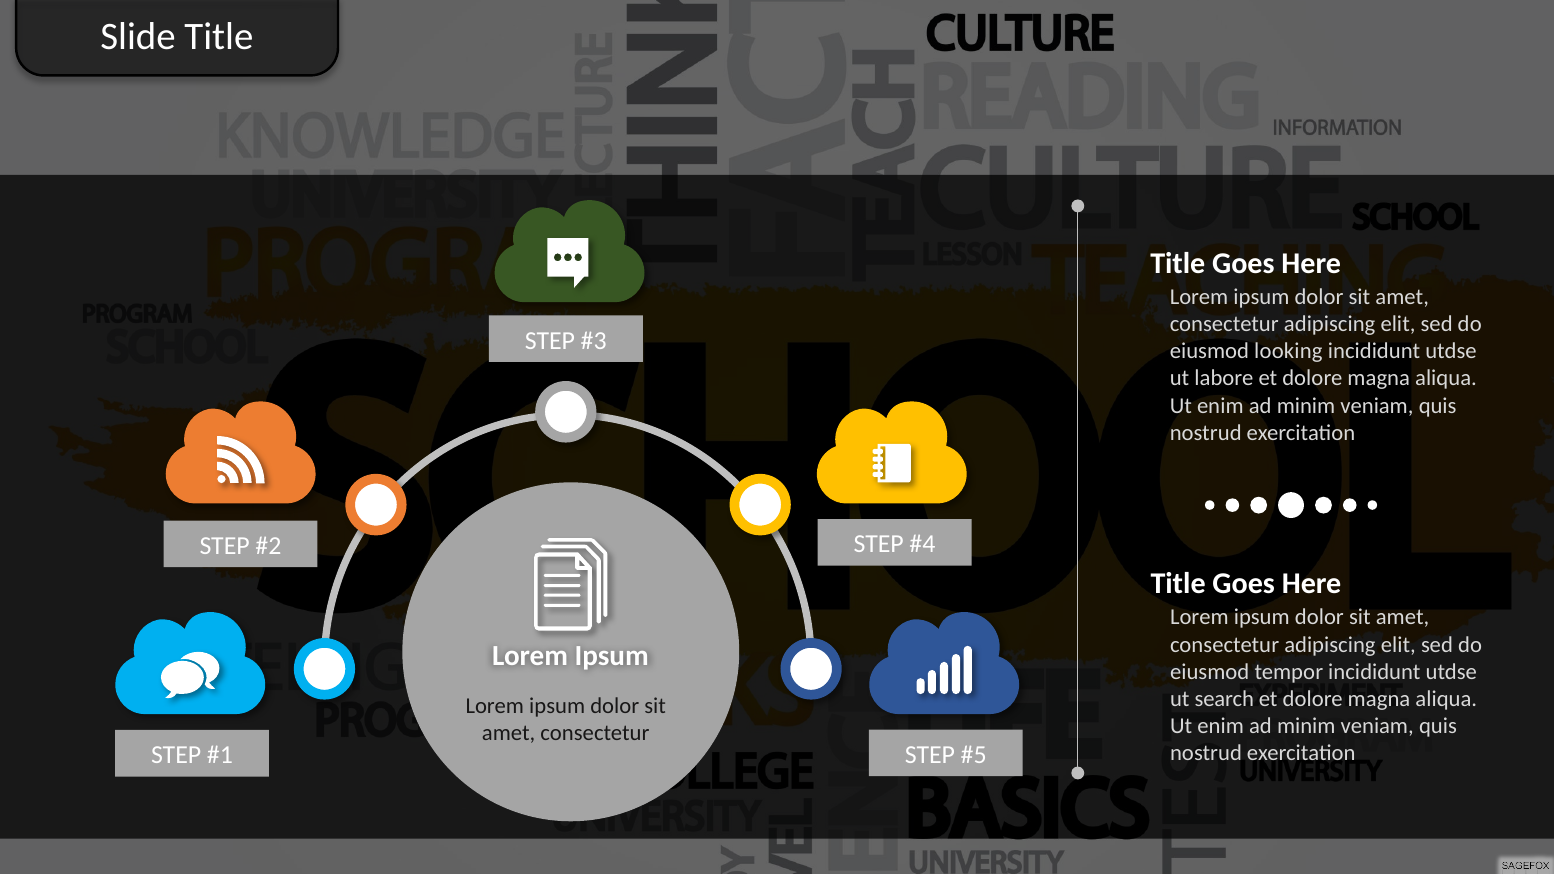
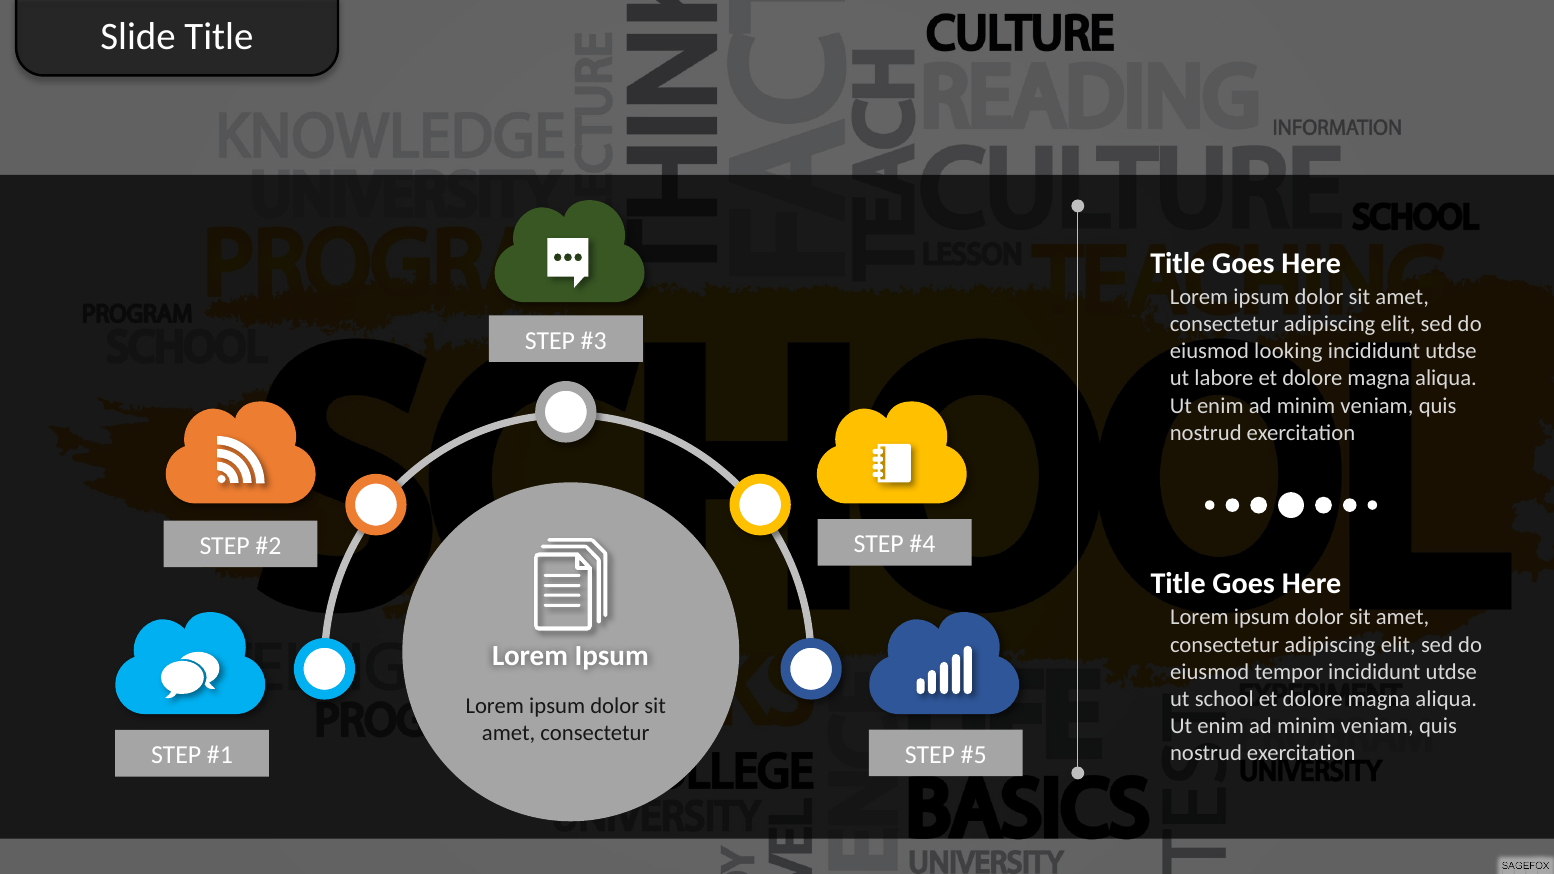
search: search -> school (1224, 699)
